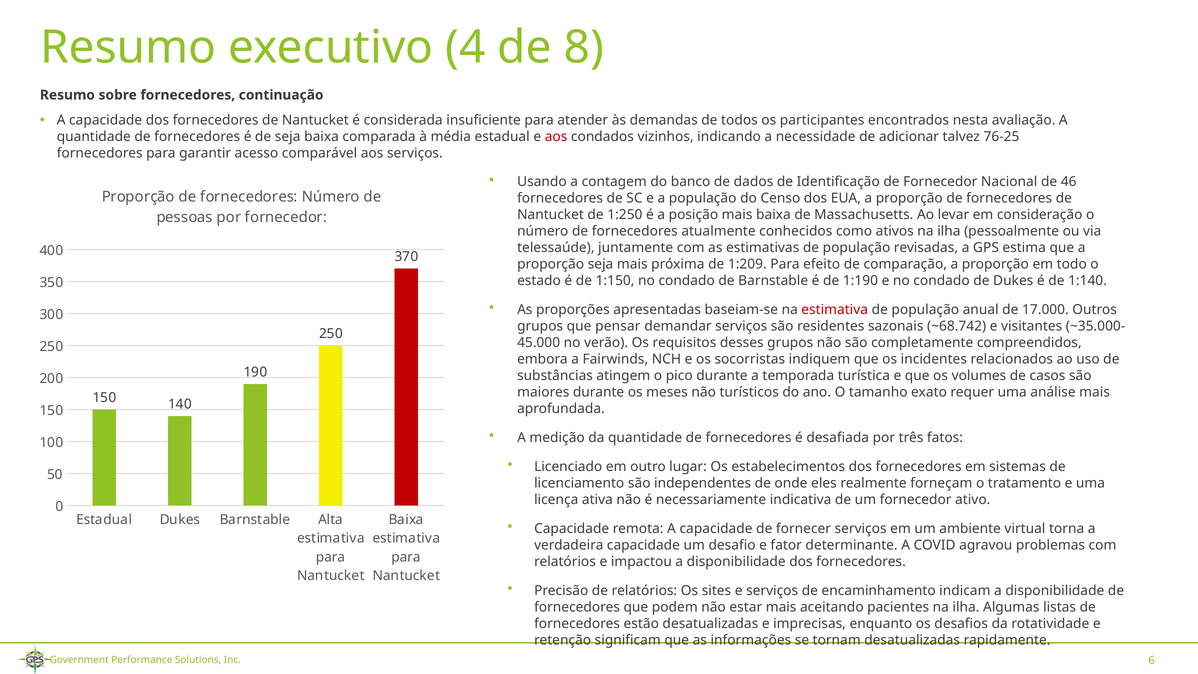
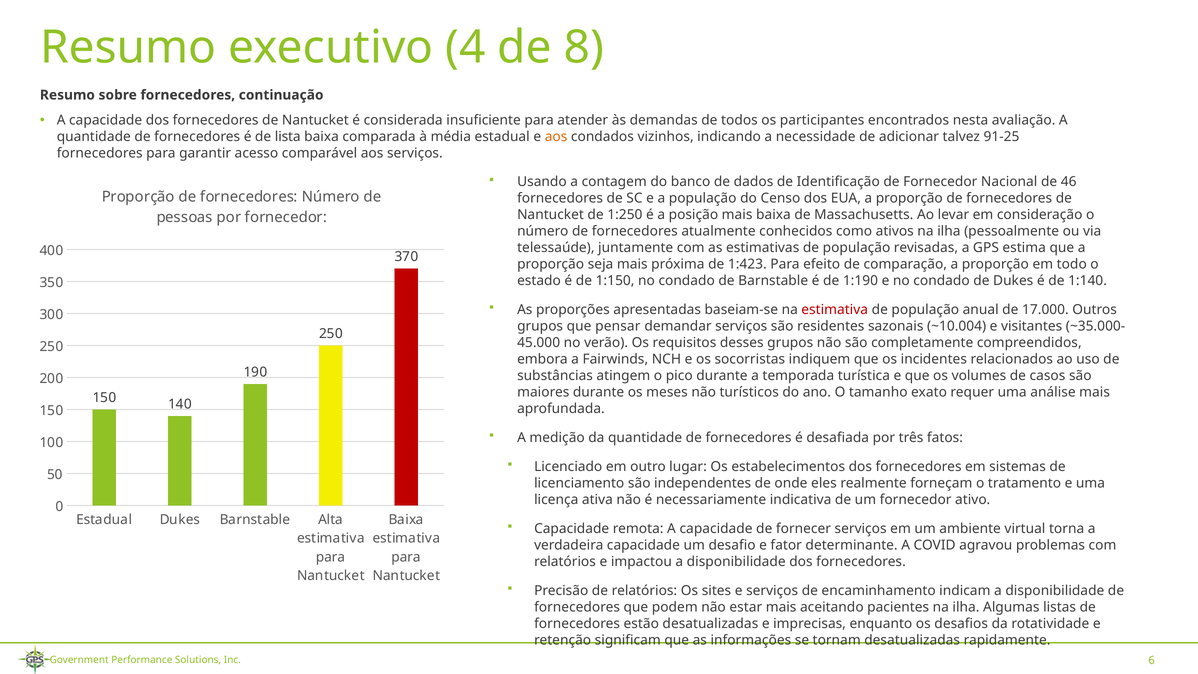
de seja: seja -> lista (288, 137)
aos colour: red -> orange (556, 137)
76-25: 76-25 -> 91-25 (1001, 137)
1:209: 1:209 -> 1:423 (747, 264)
~68.742: ~68.742 -> ~10.004 (957, 326)
